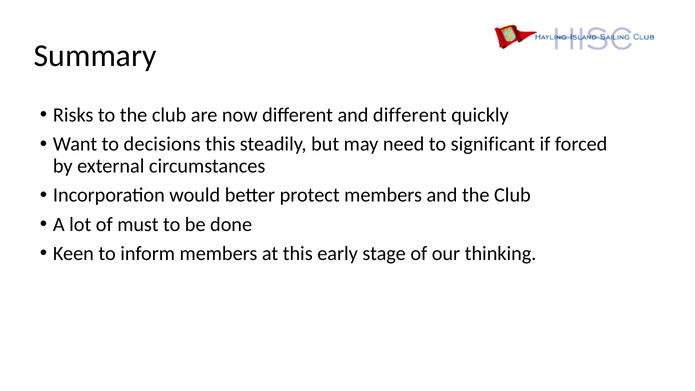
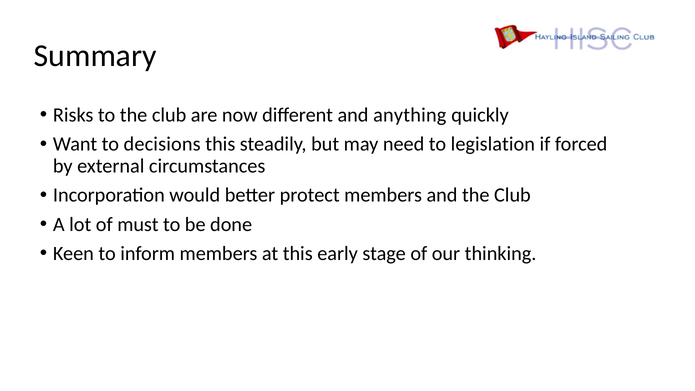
and different: different -> anything (410, 115)
significant: significant -> legislation (493, 144)
